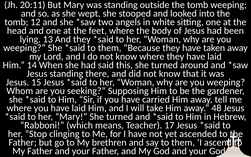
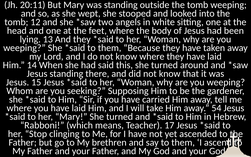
48: 48 -> 54 (216, 108)
